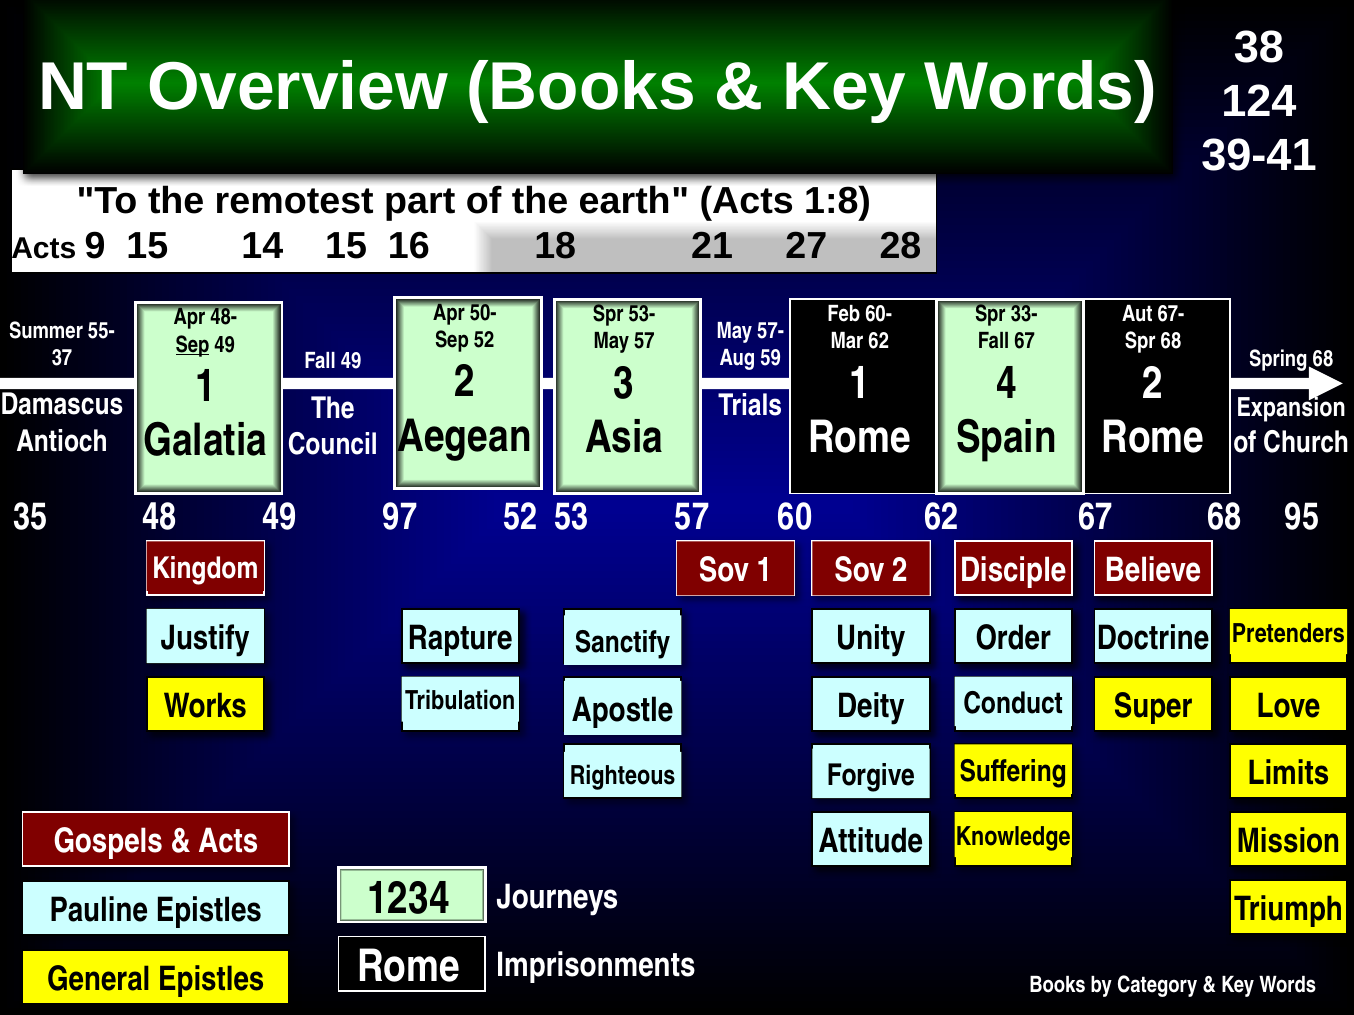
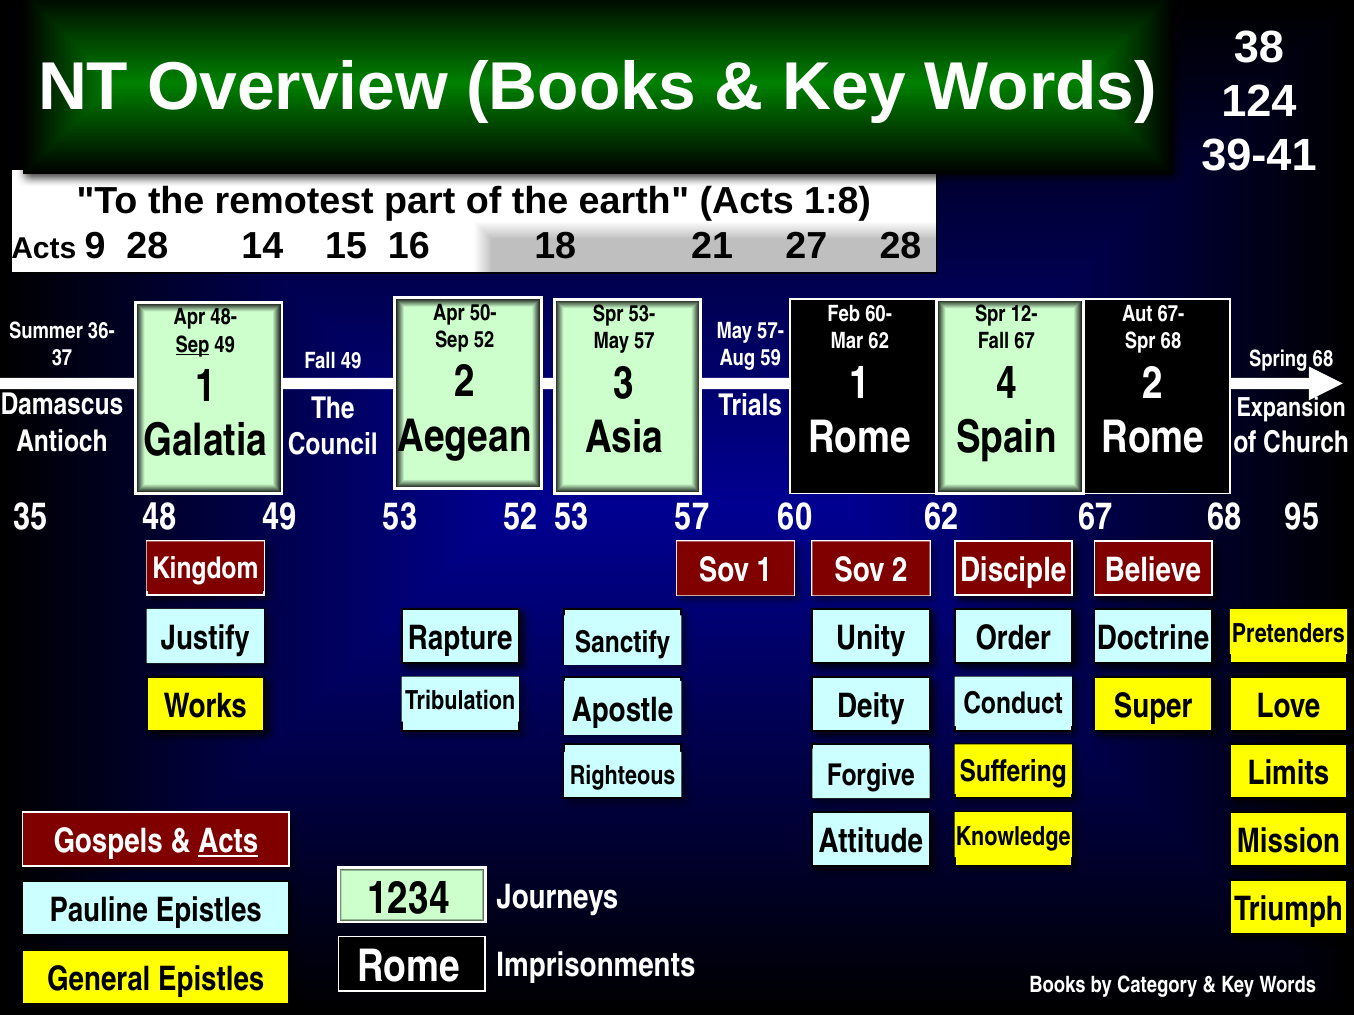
9 15: 15 -> 28 (147, 246)
33-: 33- -> 12- (1024, 314)
55-: 55- -> 36- (101, 331)
49 97: 97 -> 53 (400, 517)
Acts underline: none -> present (228, 842)
